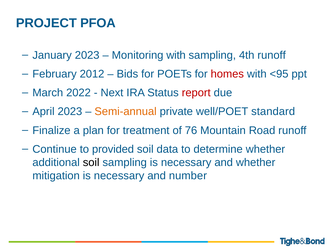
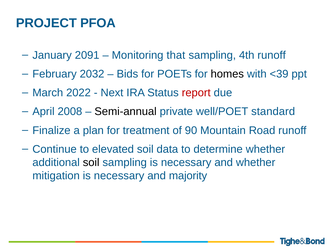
January 2023: 2023 -> 2091 (87, 55)
Monitoring with: with -> that (176, 55)
2012: 2012 -> 2032 (92, 74)
homes colour: red -> black (227, 74)
<95: <95 -> <39 (279, 74)
April 2023: 2023 -> 2008 (70, 112)
Semi-annual colour: orange -> black (126, 112)
76: 76 -> 90 (191, 130)
provided: provided -> elevated (113, 149)
number: number -> majority (188, 176)
